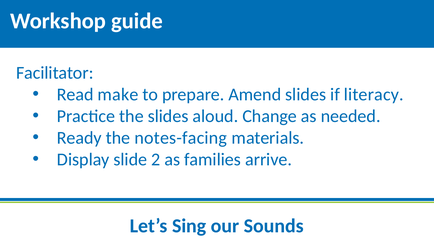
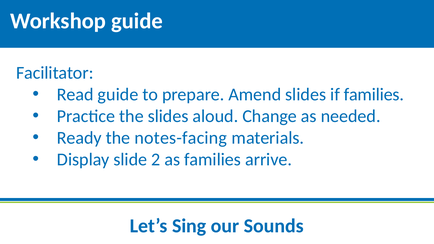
Read make: make -> guide (118, 94)
if literacy: literacy -> families (374, 94)
